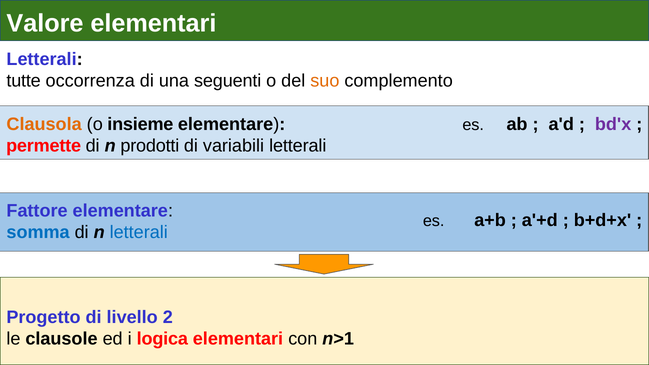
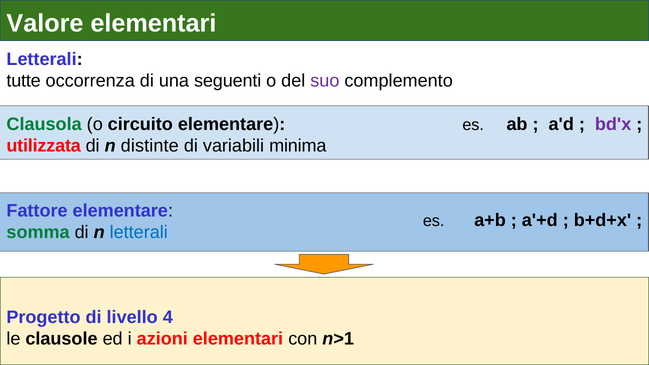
suo colour: orange -> purple (325, 81)
Clausola colour: orange -> green (44, 124)
insieme: insieme -> circuito (140, 124)
permette: permette -> utilizzata (44, 146)
prodotti: prodotti -> distinte (150, 146)
variabili letterali: letterali -> minima (298, 146)
somma colour: blue -> green (38, 232)
2: 2 -> 4 (168, 317)
logica: logica -> azioni (162, 339)
